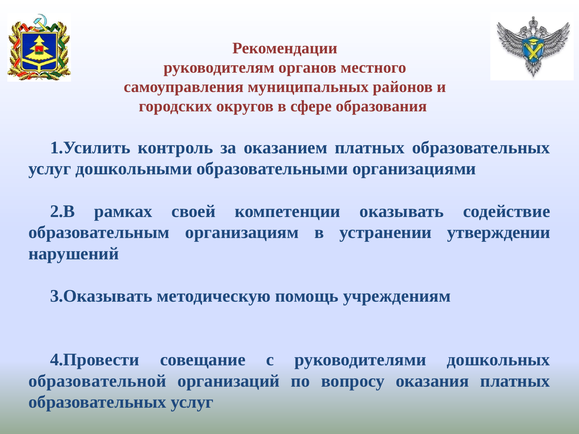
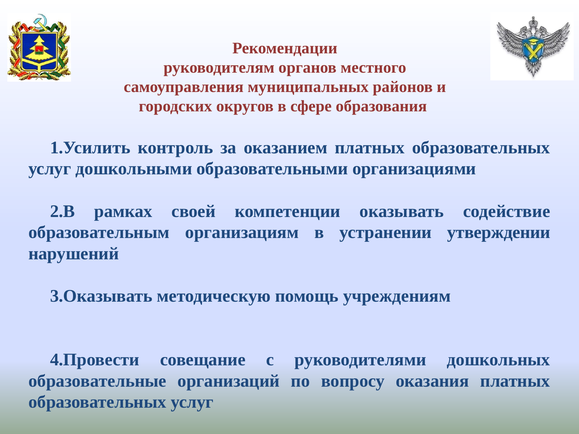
образовательной: образовательной -> образовательные (97, 381)
